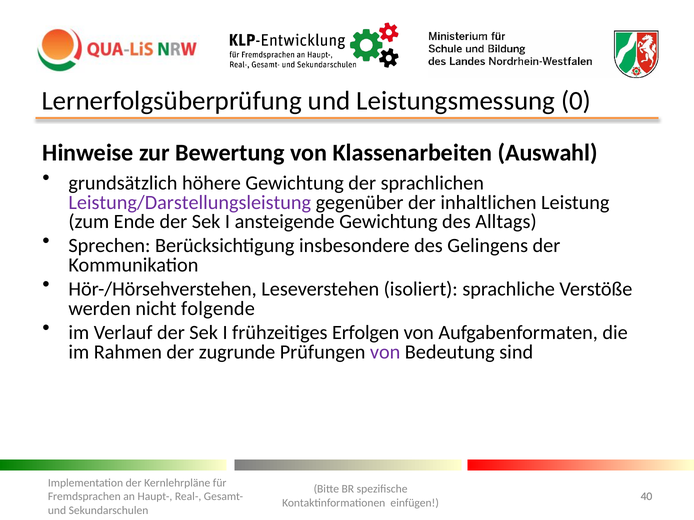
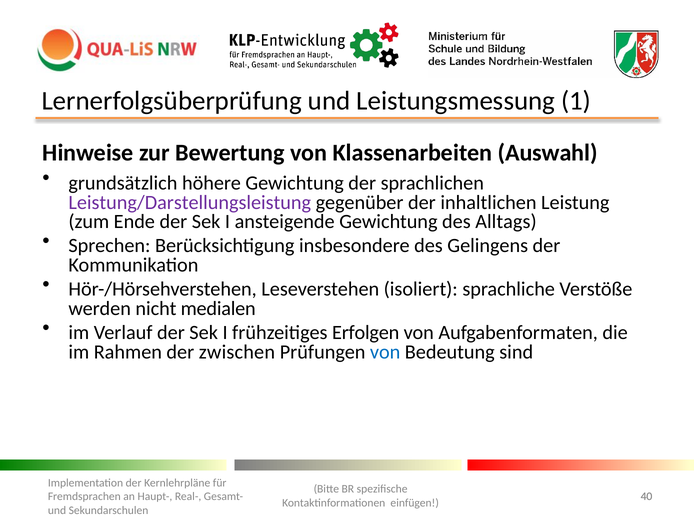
0: 0 -> 1 (576, 101)
folgende: folgende -> medialen (218, 309)
zugrunde: zugrunde -> zwischen (237, 352)
von colour: purple -> blue (385, 352)
